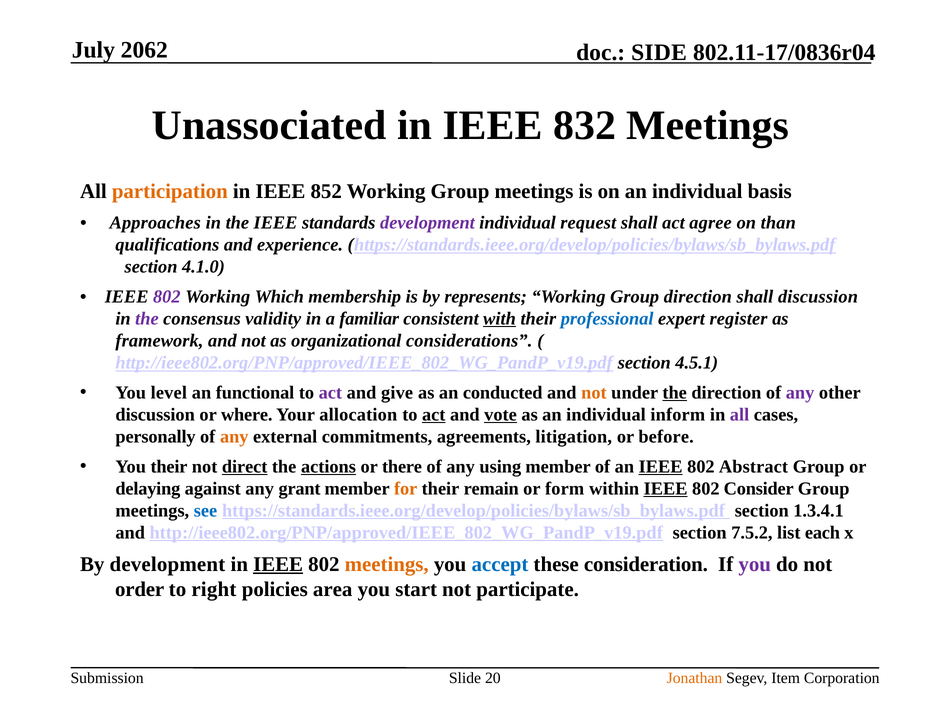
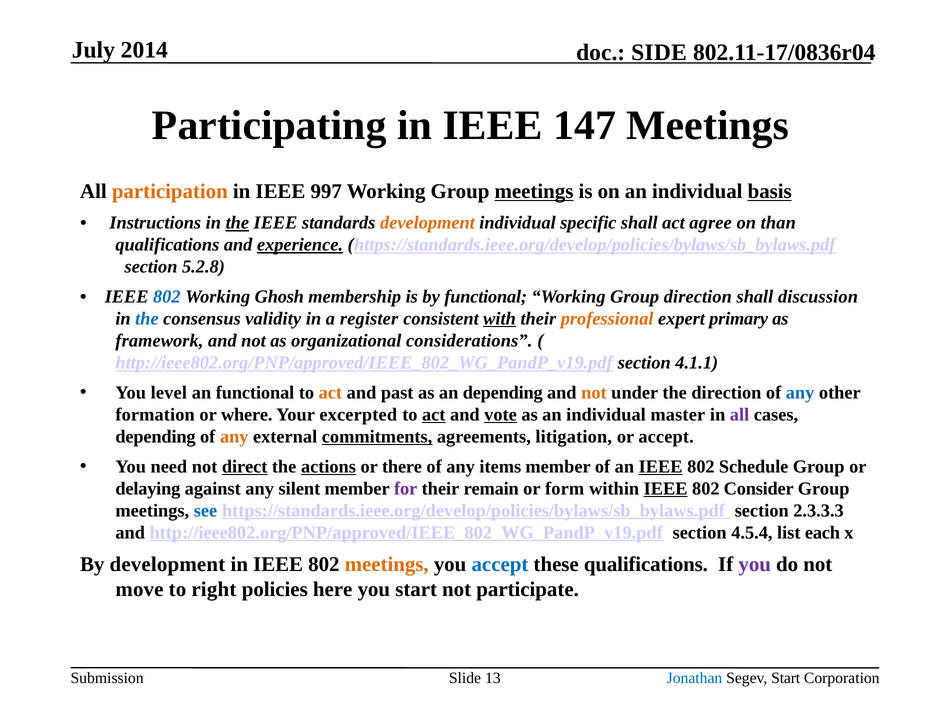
2062: 2062 -> 2014 (144, 50)
Unassociated: Unassociated -> Participating (269, 125)
832: 832 -> 147 (585, 125)
852: 852 -> 997 (326, 191)
meetings underline: none -> present (534, 191)
basis underline: none -> present (770, 191)
Approaches: Approaches -> Instructions (155, 223)
the underline: none -> present (237, 223)
development colour: purple -> orange (427, 223)
request: request -> specific (588, 223)
experience underline: none -> present (300, 245)
4.1.0: 4.1.0 -> 5.2.8 (203, 267)
802 colour: purple -> blue (167, 297)
Which: Which -> Ghosh (279, 297)
by represents: represents -> functional (486, 297)
the colour: purple -> blue (147, 318)
familiar: familiar -> register (369, 318)
professional colour: blue -> orange (607, 318)
register: register -> primary (739, 318)
4.5.1: 4.5.1 -> 4.1.1 (697, 362)
act colour: purple -> orange (330, 392)
give: give -> past (397, 392)
an conducted: conducted -> depending (503, 392)
the underline: present -> none (675, 392)
any colour: purple -> blue (800, 392)
discussion: discussion -> formation (155, 414)
allocation: allocation -> excerpted (358, 414)
inform: inform -> master (678, 414)
personally: personally -> depending (156, 436)
commitments underline: none -> present (377, 436)
or before: before -> accept (666, 436)
You their: their -> need (169, 466)
using: using -> items (500, 466)
Abstract: Abstract -> Schedule (754, 466)
grant: grant -> silent (299, 488)
for colour: orange -> purple (406, 488)
1.3.4.1: 1.3.4.1 -> 2.3.3.3 (819, 510)
7.5.2: 7.5.2 -> 4.5.4 (752, 532)
IEEE underline: present -> none (278, 564)
these consideration: consideration -> qualifications (646, 564)
order: order -> move (139, 589)
area: area -> here (333, 589)
20: 20 -> 13 (493, 678)
Jonathan colour: orange -> blue (694, 678)
Segev Item: Item -> Start (786, 678)
